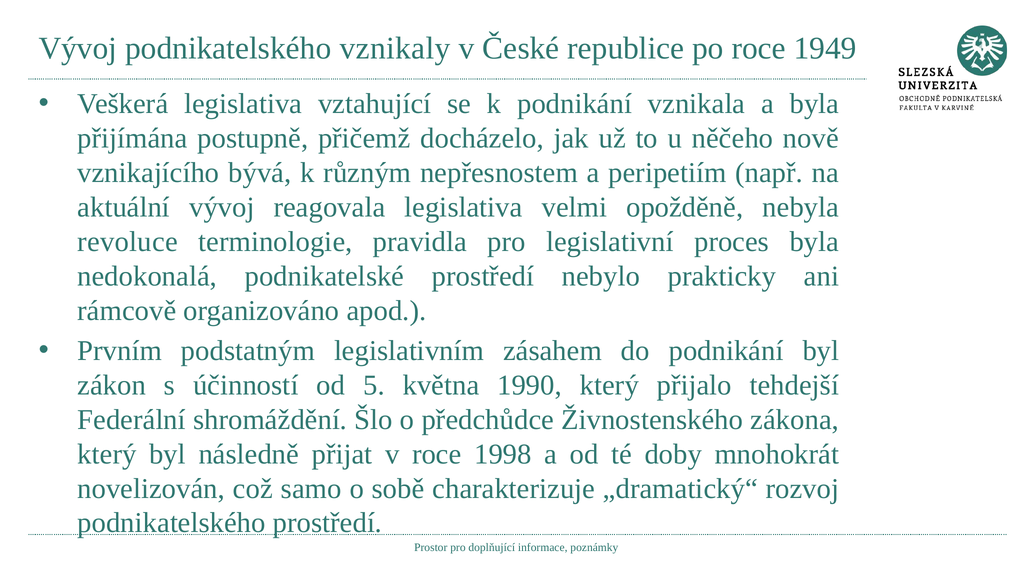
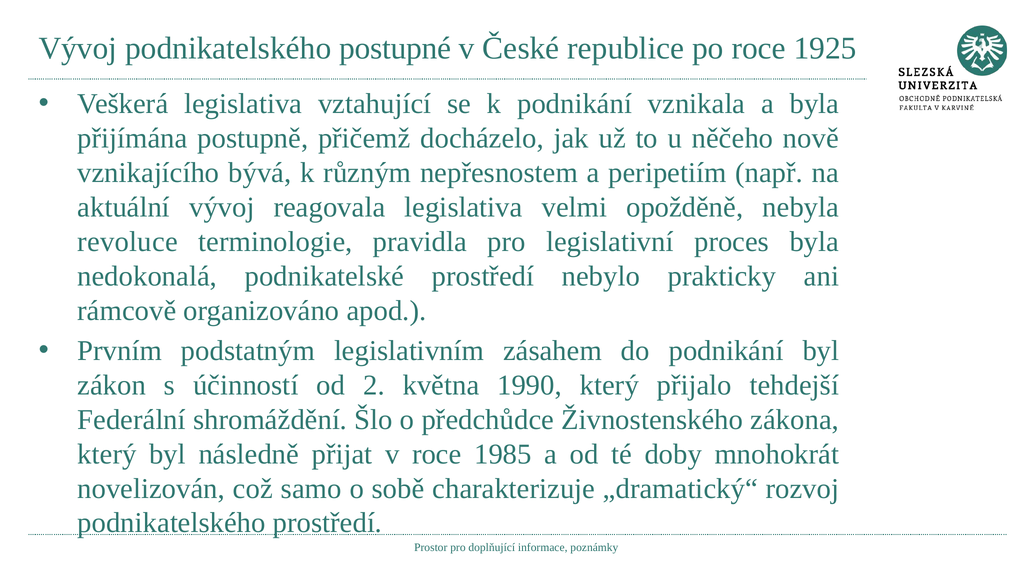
vznikaly: vznikaly -> postupné (395, 48)
1949: 1949 -> 1925 (825, 48)
5: 5 -> 2 (374, 385)
1998: 1998 -> 1985 (503, 454)
